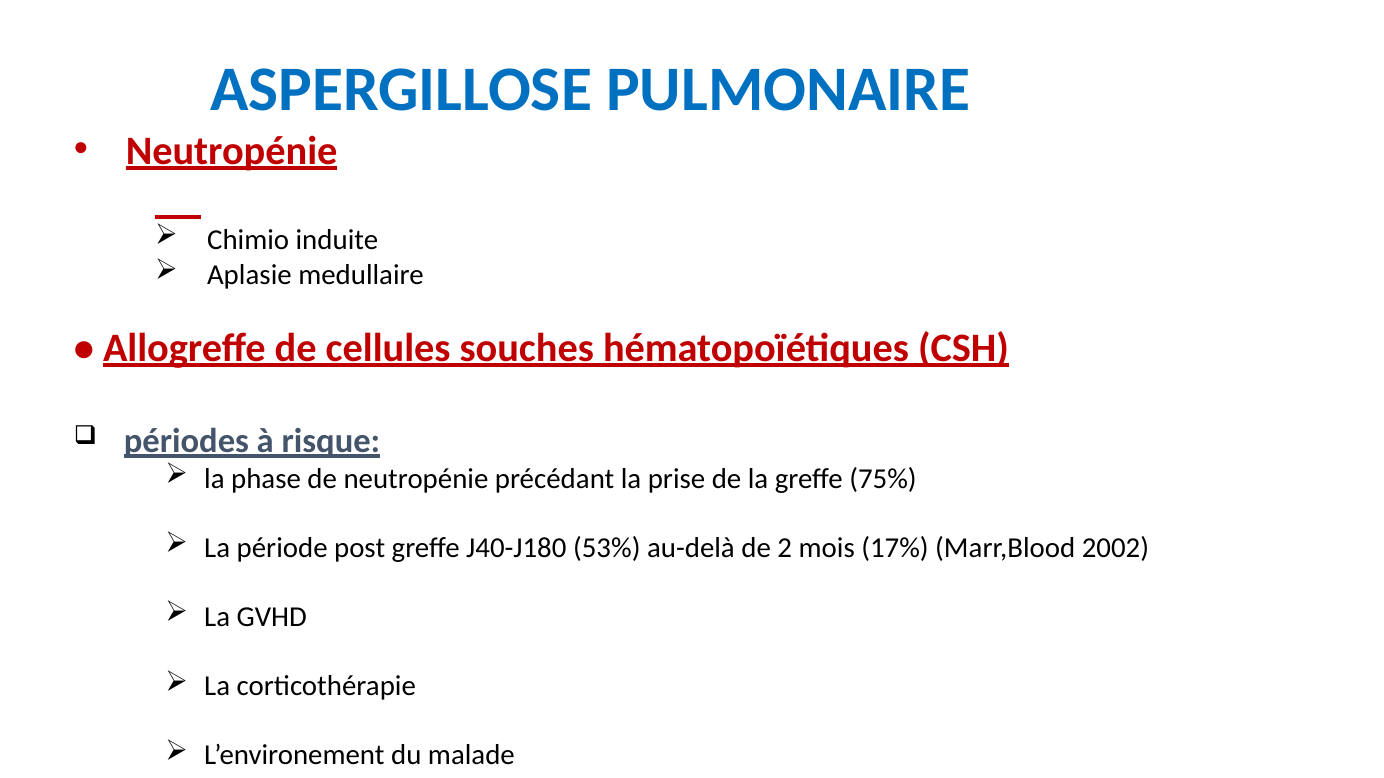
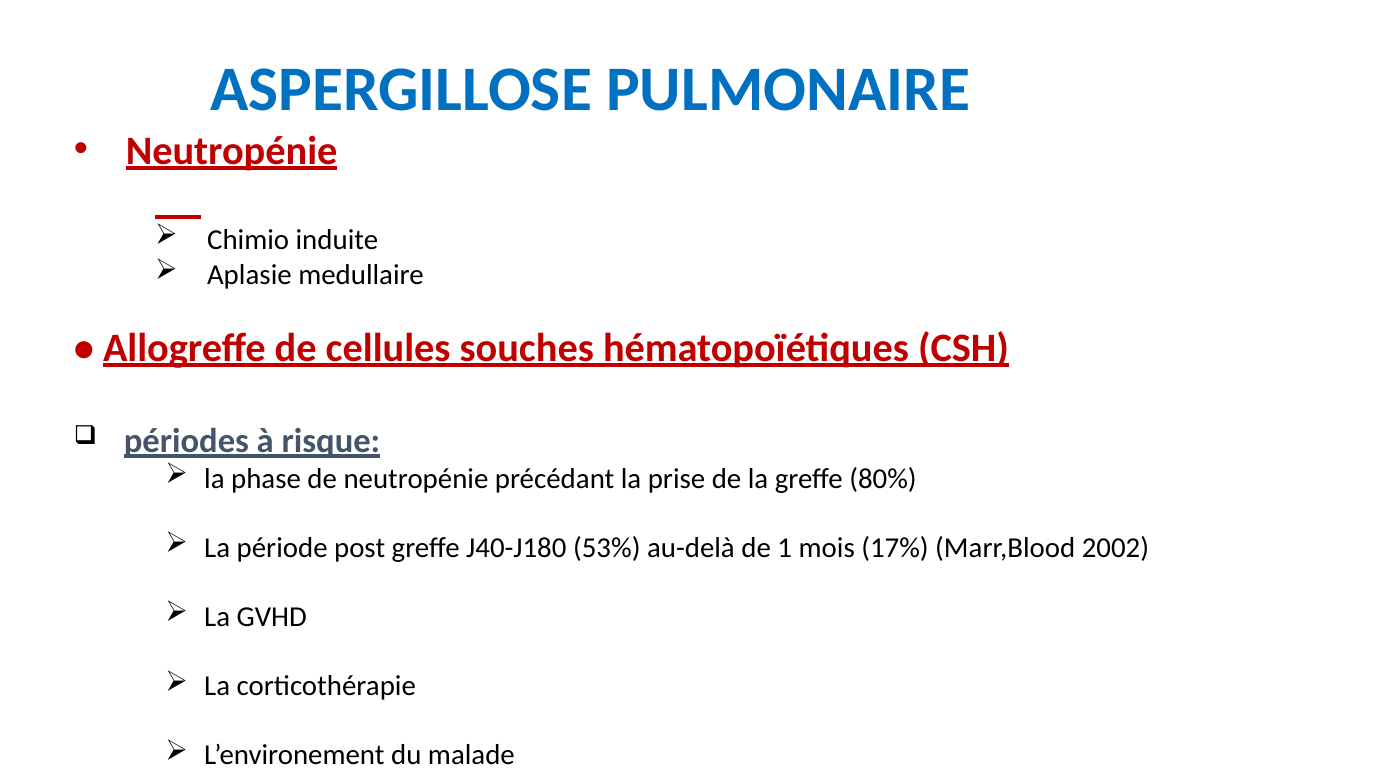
75%: 75% -> 80% (883, 479)
2: 2 -> 1 (785, 548)
